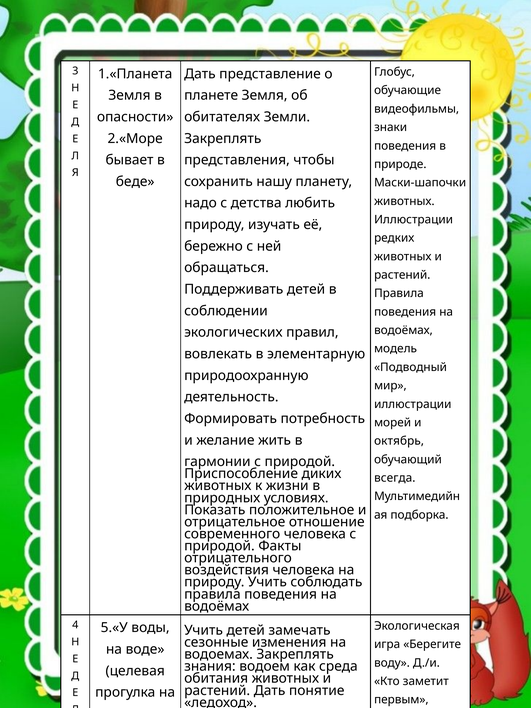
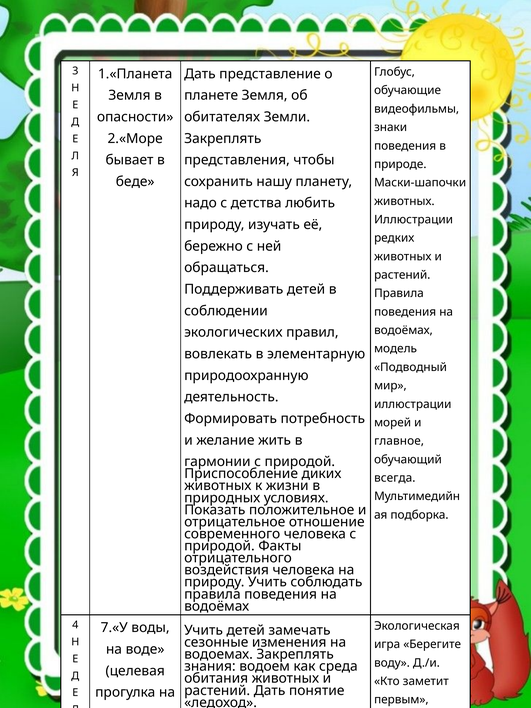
октябрь: октябрь -> главное (399, 441)
5.«У: 5.«У -> 7.«У (114, 628)
